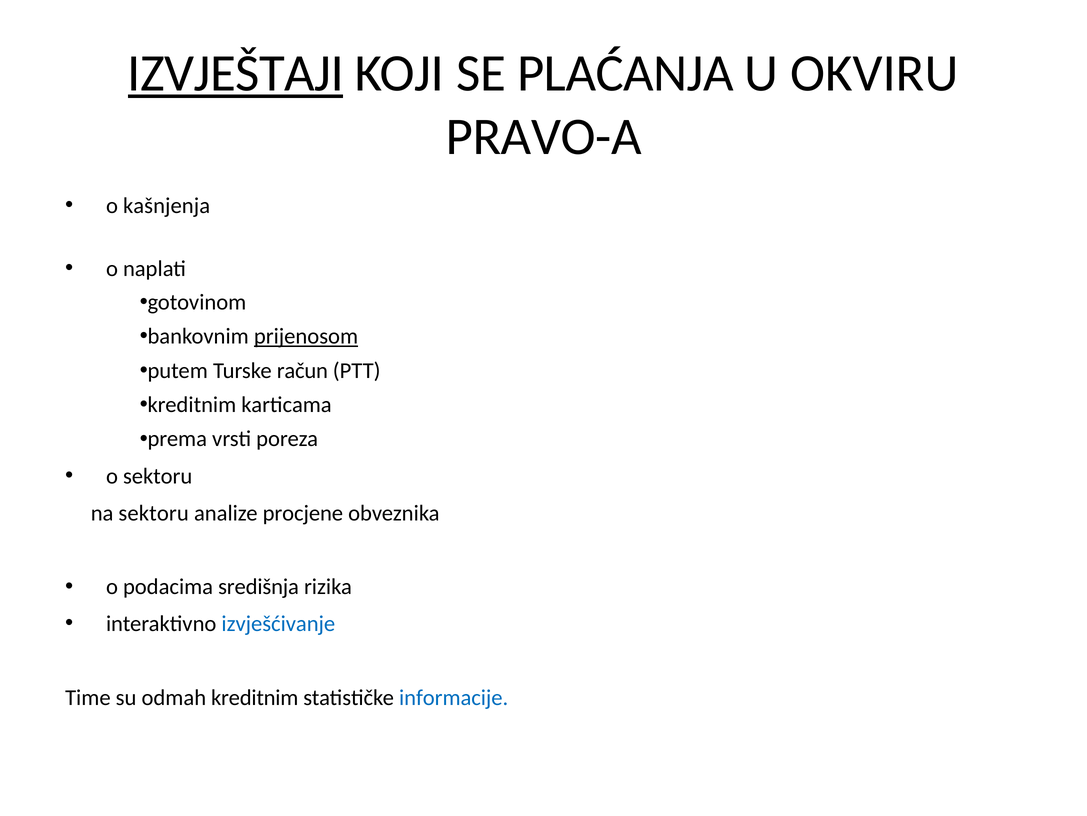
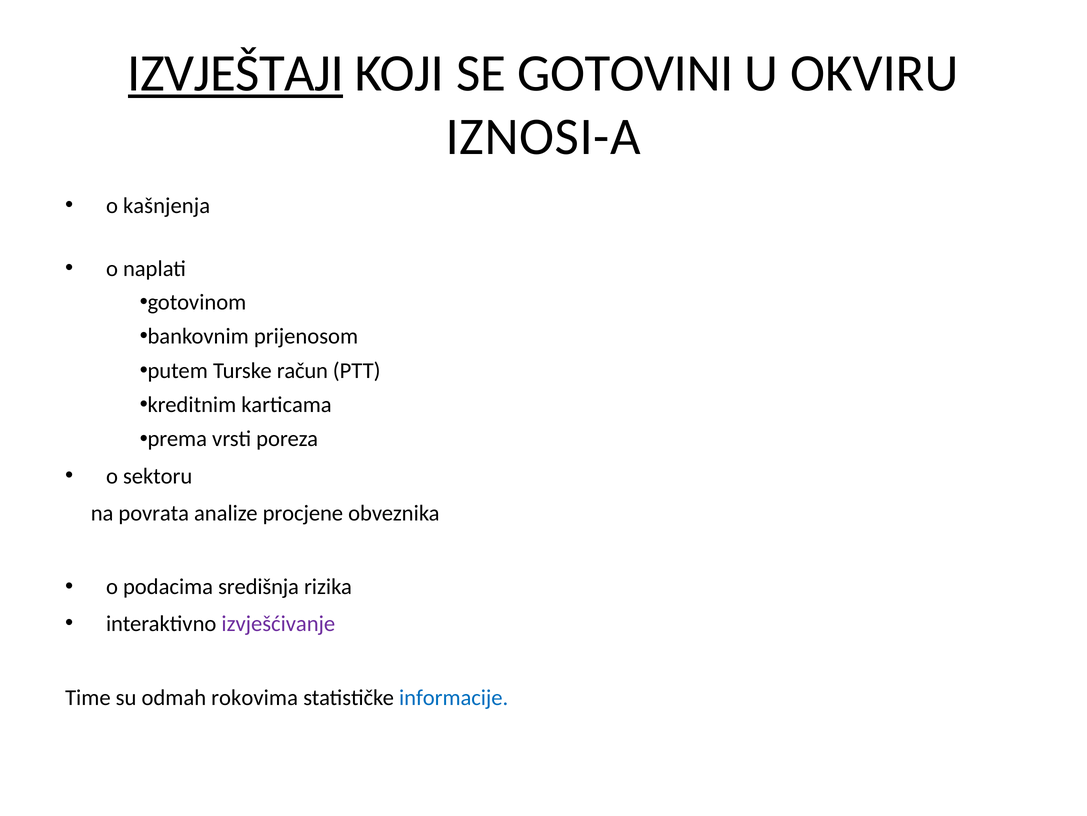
PLAĆANJA: PLAĆANJA -> GOTOVINI (625, 73)
PRAVO-A: PRAVO-A -> IZNOSI-A (543, 137)
prijenosom underline: present -> none (306, 336)
na sektoru: sektoru -> povrata (154, 513)
izvješćivanje colour: blue -> purple (278, 623)
odmah kreditnim: kreditnim -> rokovima (255, 697)
